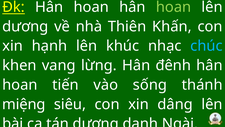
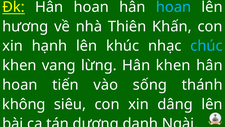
hoan colour: light green -> light blue (174, 7)
dương: dương -> hương (25, 26)
Hân đênh: đênh -> khen (173, 65)
miệng: miệng -> không (24, 104)
